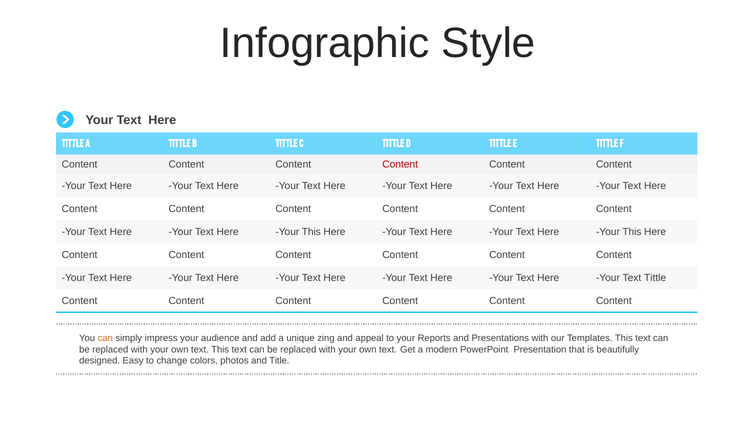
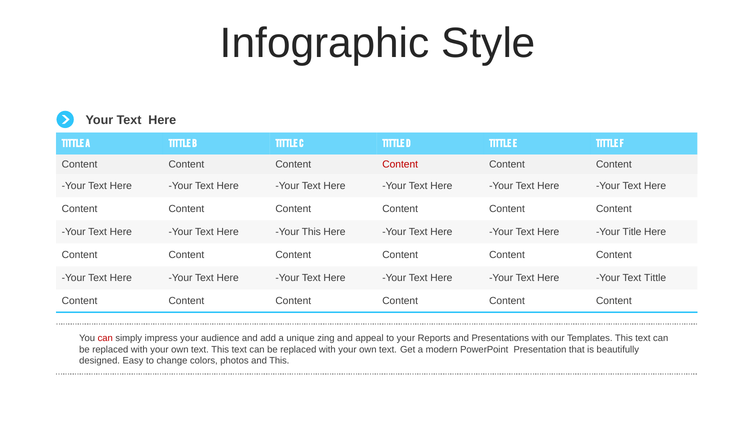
This: This -> Title (632, 232)
can colour: orange -> red (105, 338)
and Title: Title -> This (279, 361)
